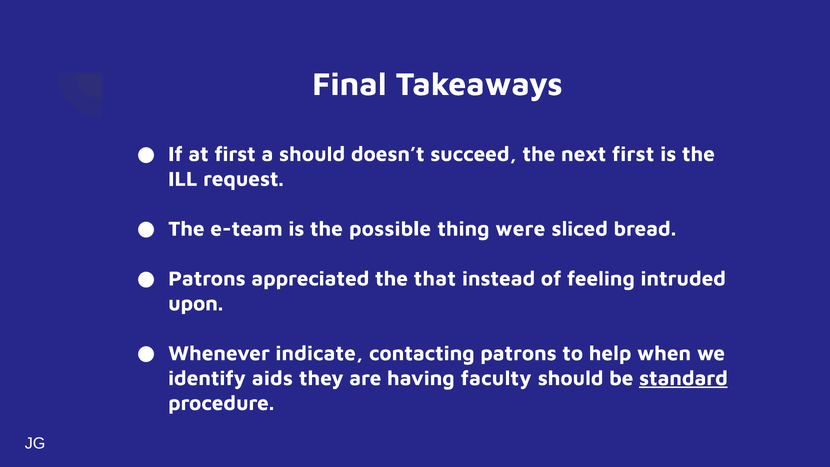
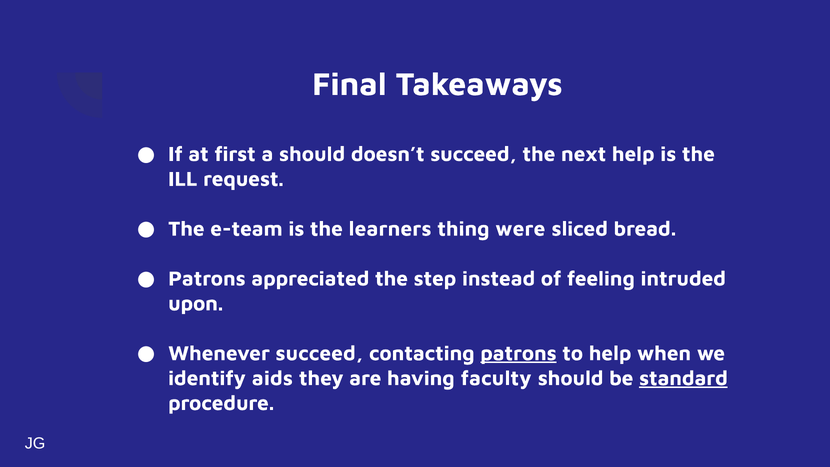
next first: first -> help (633, 154)
possible: possible -> learners (390, 229)
that: that -> step (435, 279)
Whenever indicate: indicate -> succeed (319, 353)
patrons underline: none -> present (518, 353)
